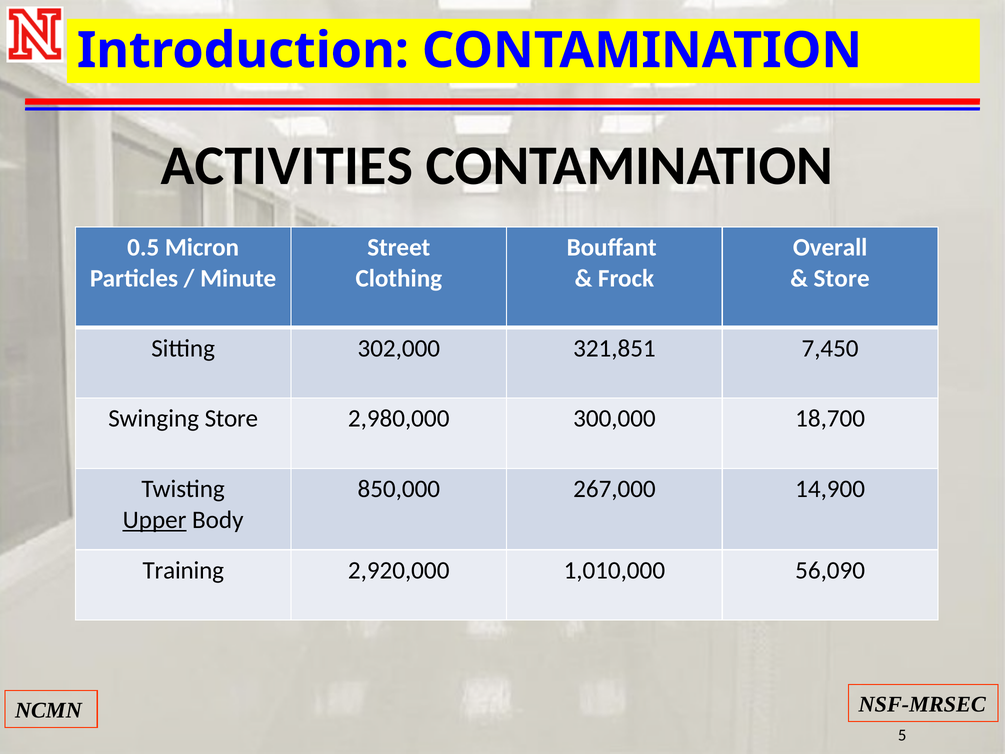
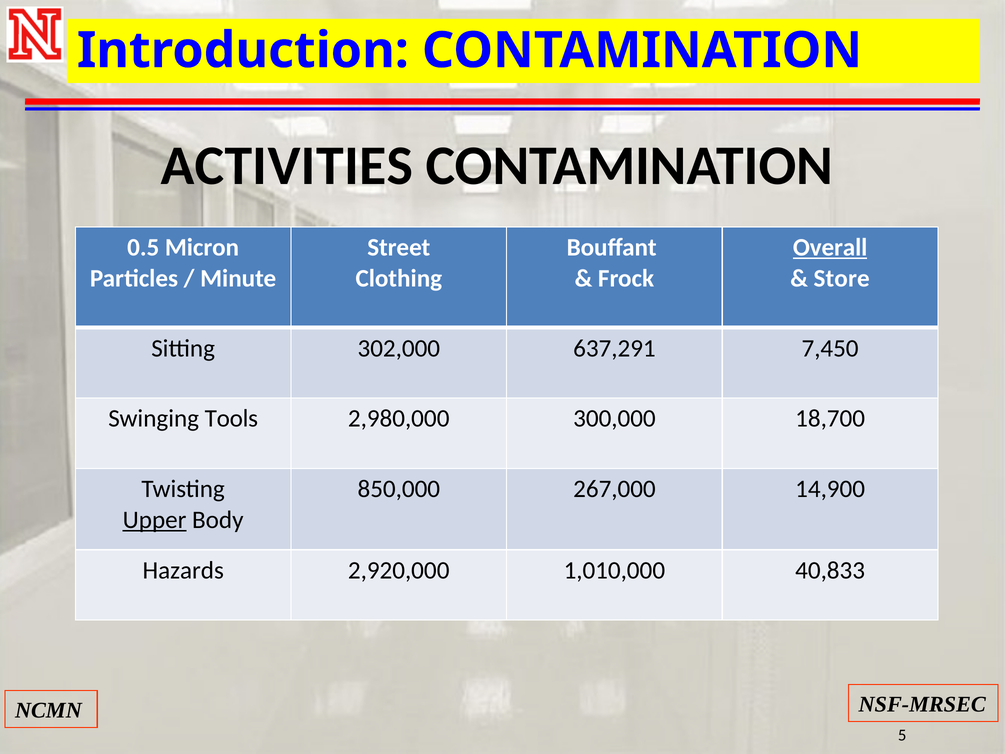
Overall underline: none -> present (830, 248)
321,851: 321,851 -> 637,291 (614, 348)
Swinging Store: Store -> Tools (231, 419)
Training: Training -> Hazards (183, 570)
56,090: 56,090 -> 40,833 (830, 570)
